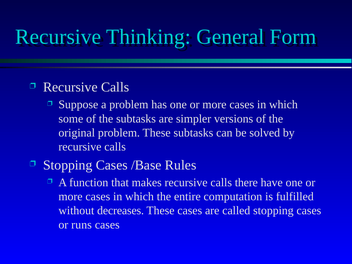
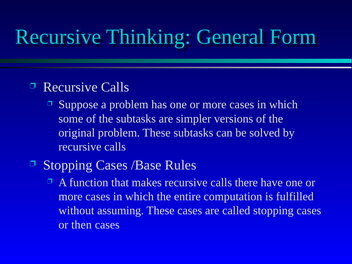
decreases: decreases -> assuming (121, 211)
runs: runs -> then (82, 225)
